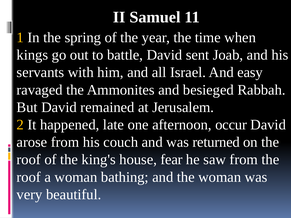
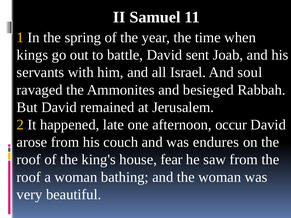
easy: easy -> soul (250, 72)
returned: returned -> endures (216, 142)
